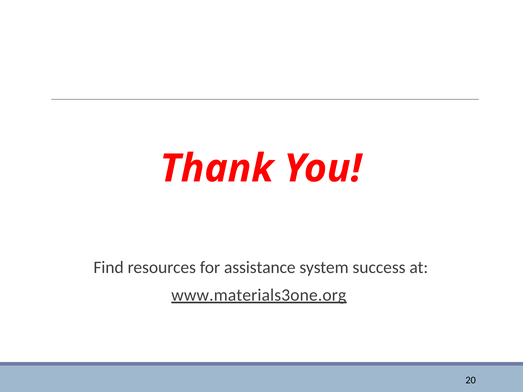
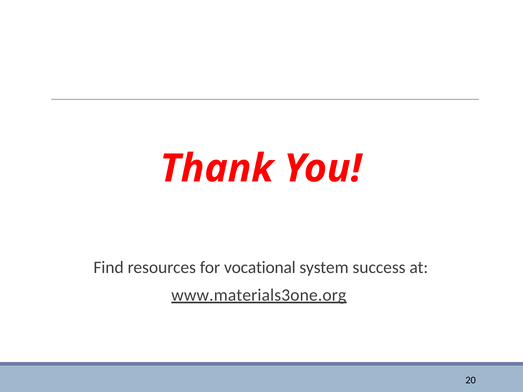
assistance: assistance -> vocational (260, 267)
